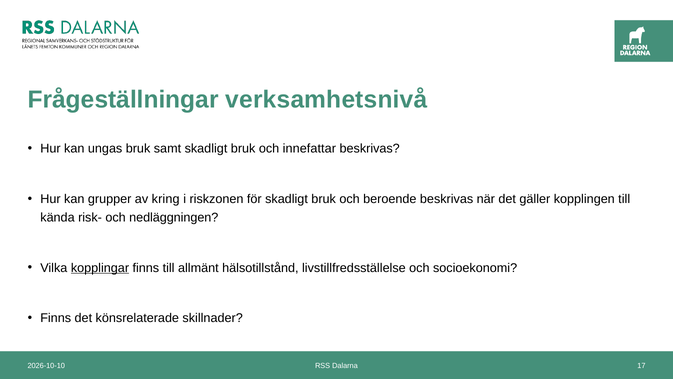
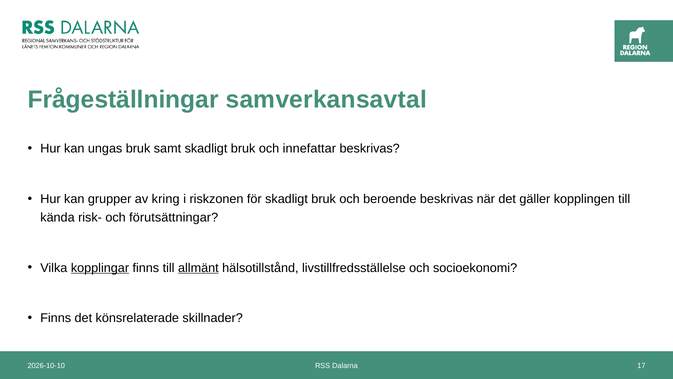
verksamhetsnivå: verksamhetsnivå -> samverkansavtal (326, 100)
nedläggningen: nedläggningen -> förutsättningar (174, 217)
allmänt underline: none -> present (198, 268)
